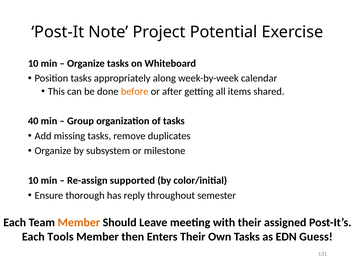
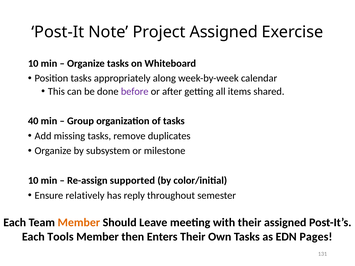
Project Potential: Potential -> Assigned (224, 32)
before colour: orange -> purple (135, 91)
thorough: thorough -> relatively (85, 196)
Guess: Guess -> Pages (316, 237)
